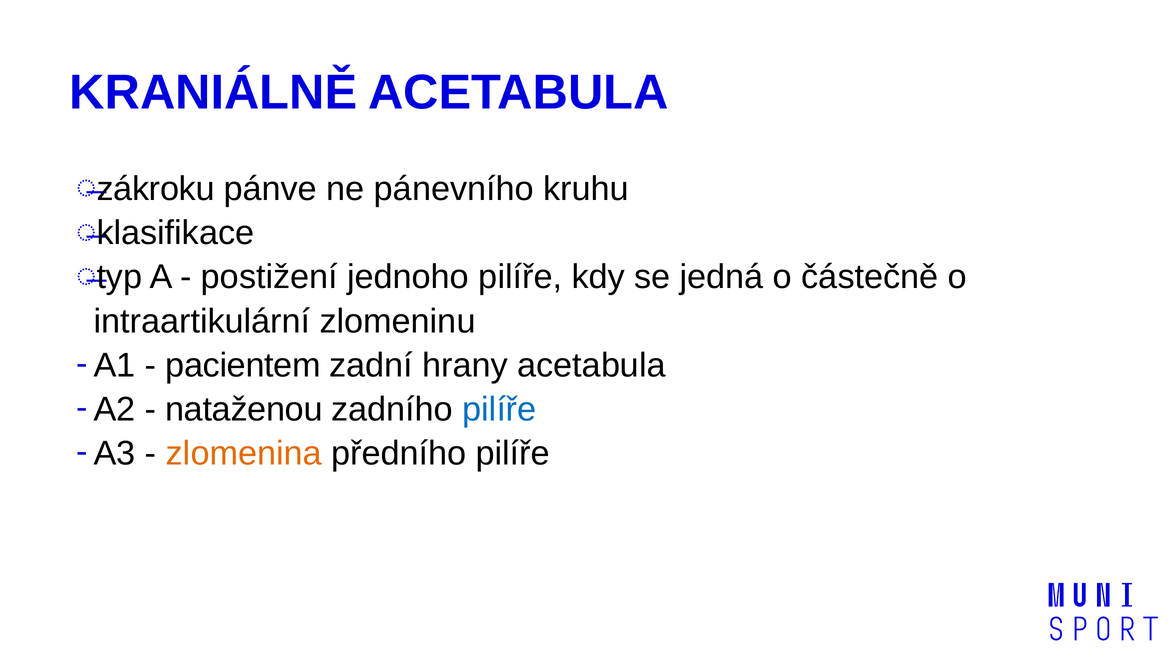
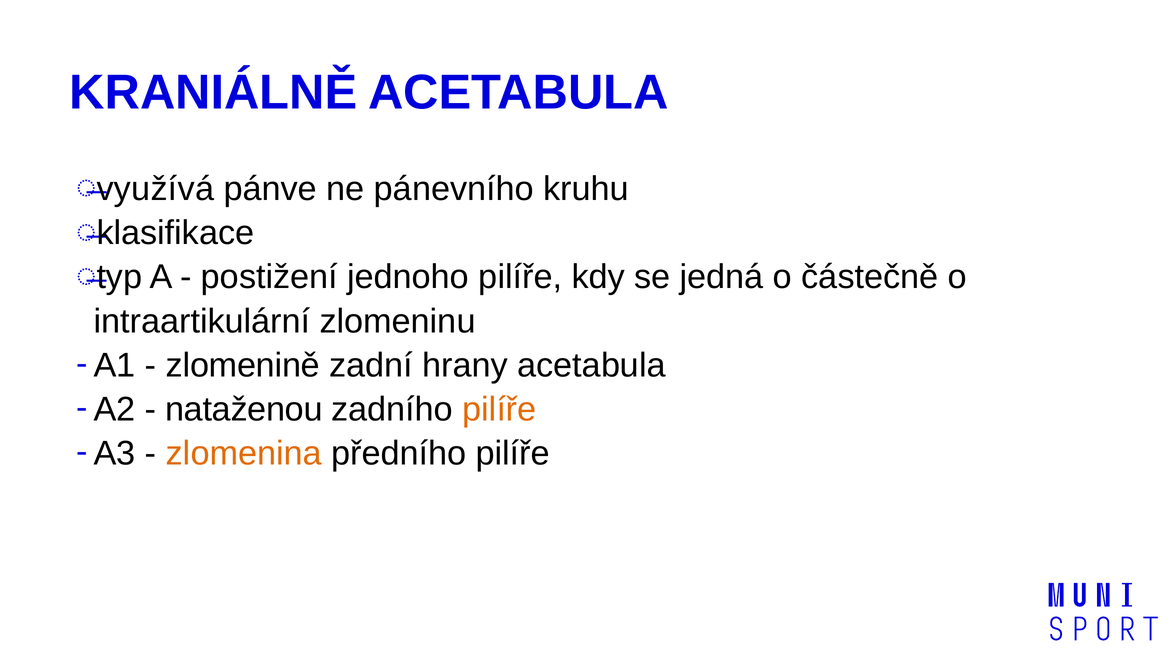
zákroku: zákroku -> využívá (155, 189)
pacientem: pacientem -> zlomenině (243, 365)
pilíře colour: blue -> orange (499, 409)
